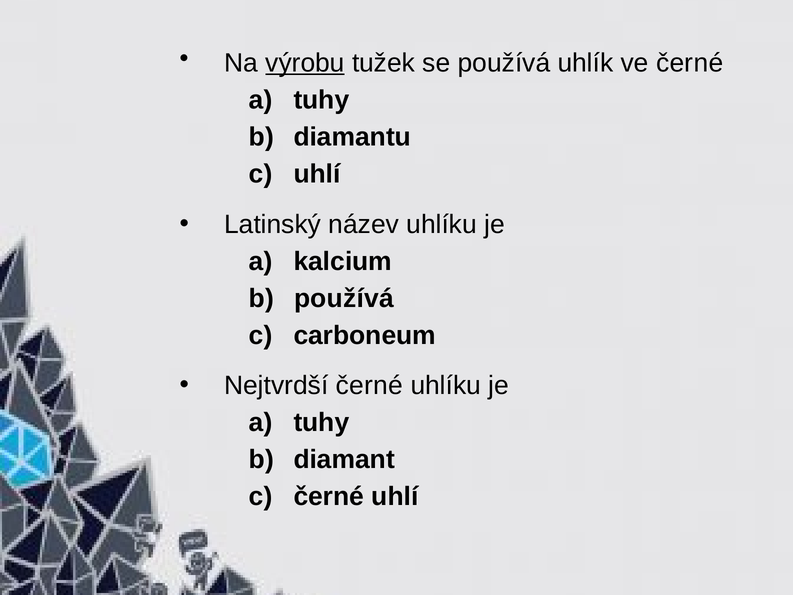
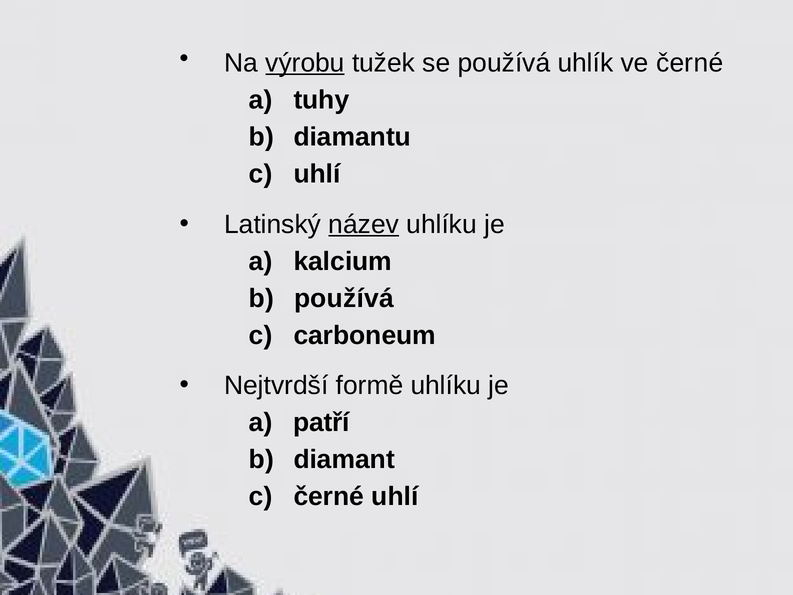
název underline: none -> present (364, 224)
Nejtvrdší černé: černé -> formě (369, 385)
tuhy: tuhy -> patří (322, 422)
